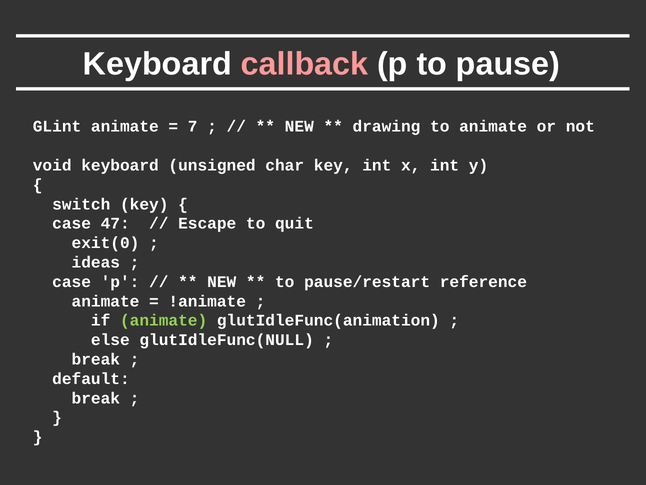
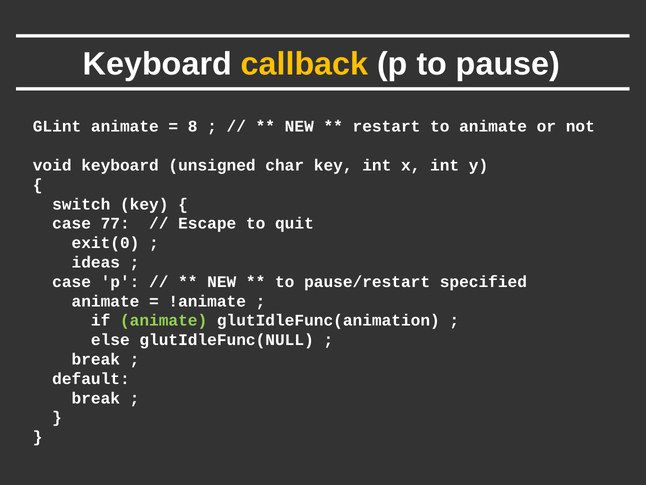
callback colour: pink -> yellow (304, 64)
7: 7 -> 8 (193, 126)
drawing: drawing -> restart (386, 126)
47: 47 -> 77 (115, 223)
reference: reference -> specified (483, 282)
